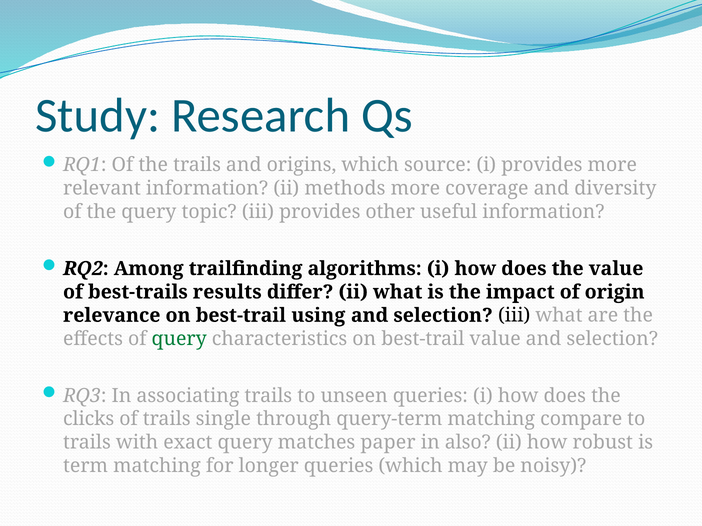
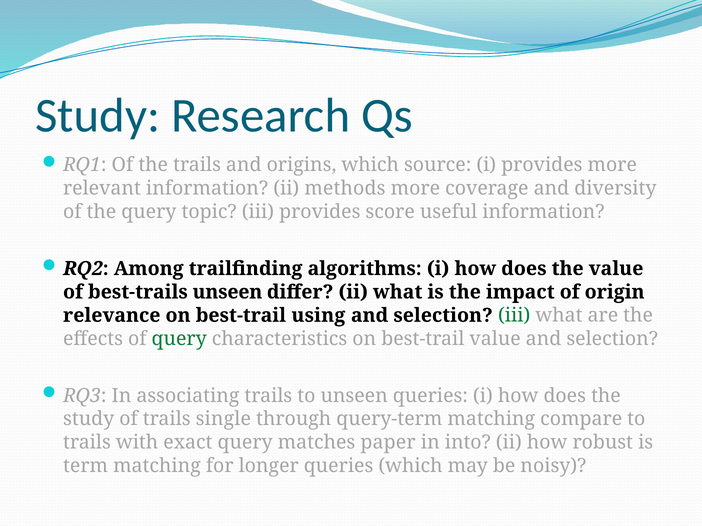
other: other -> score (390, 212)
best-trails results: results -> unseen (227, 292)
iii colour: black -> green (514, 316)
clicks: clicks -> study (89, 419)
also: also -> into (468, 443)
